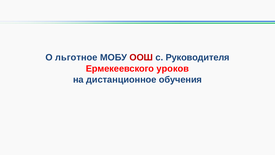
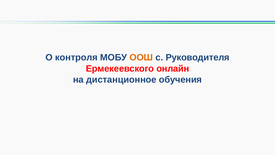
льготное: льготное -> контроля (76, 57)
ООШ colour: red -> orange (141, 57)
уроков: уроков -> онлайн (173, 68)
